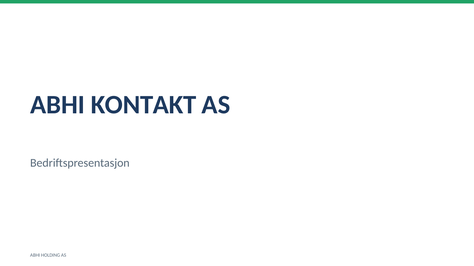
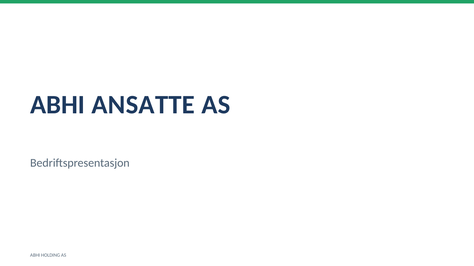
KONTAKT: KONTAKT -> ANSATTE (143, 105)
